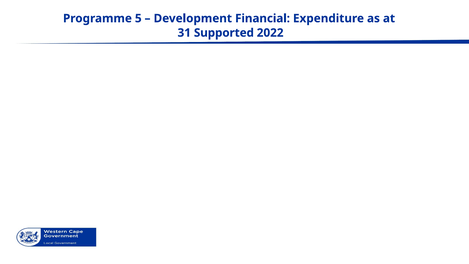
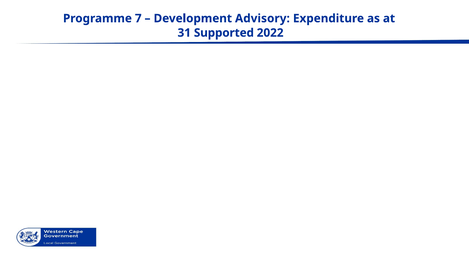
5: 5 -> 7 (138, 18)
Financial: Financial -> Advisory (262, 18)
